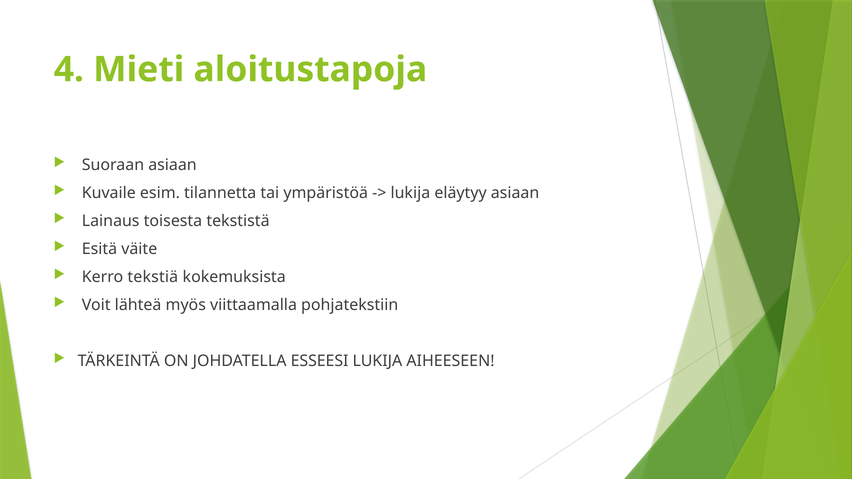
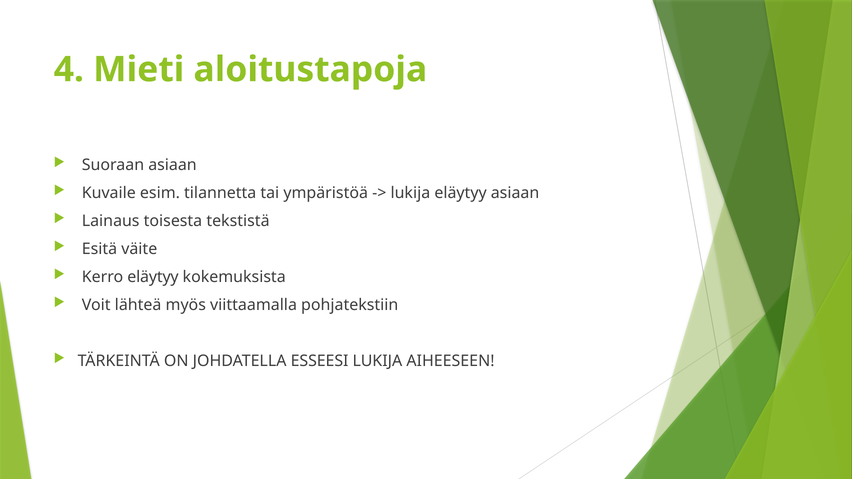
Kerro tekstiä: tekstiä -> eläytyy (153, 277)
